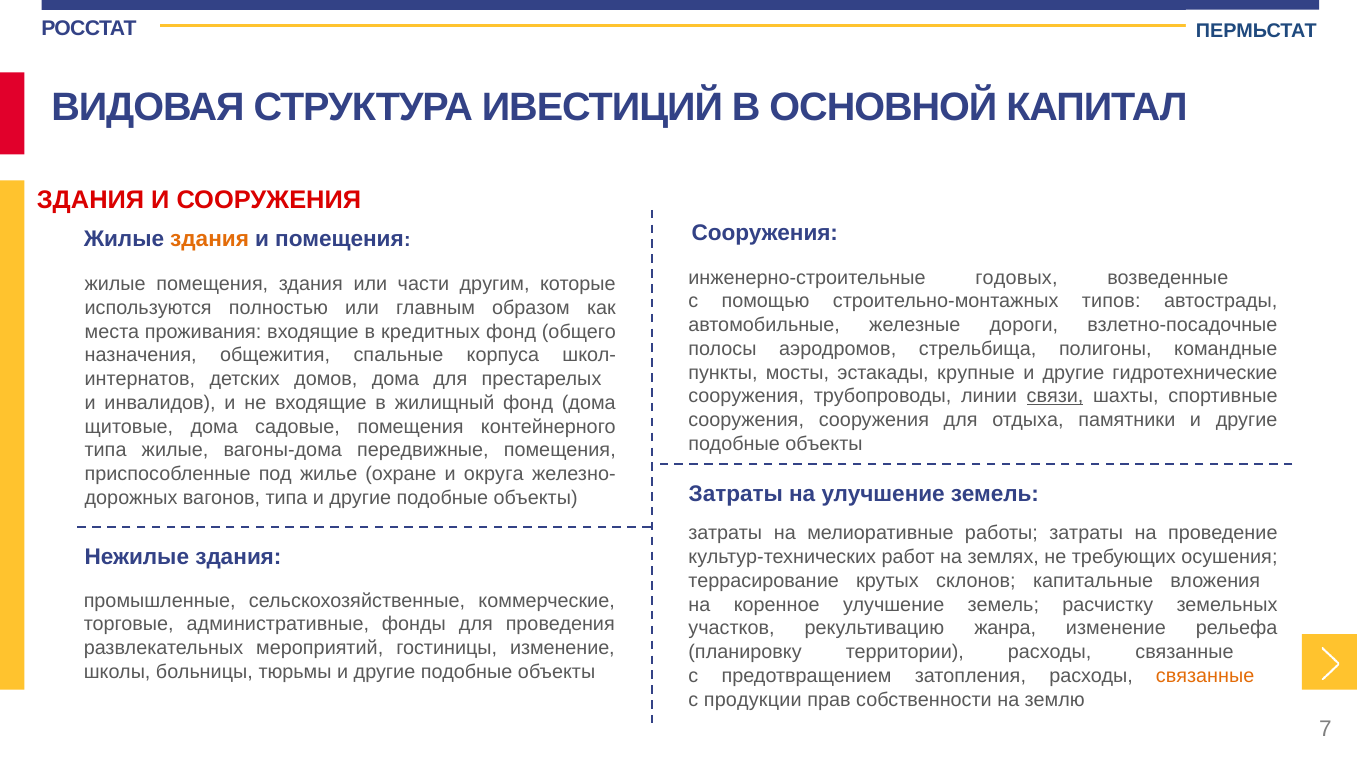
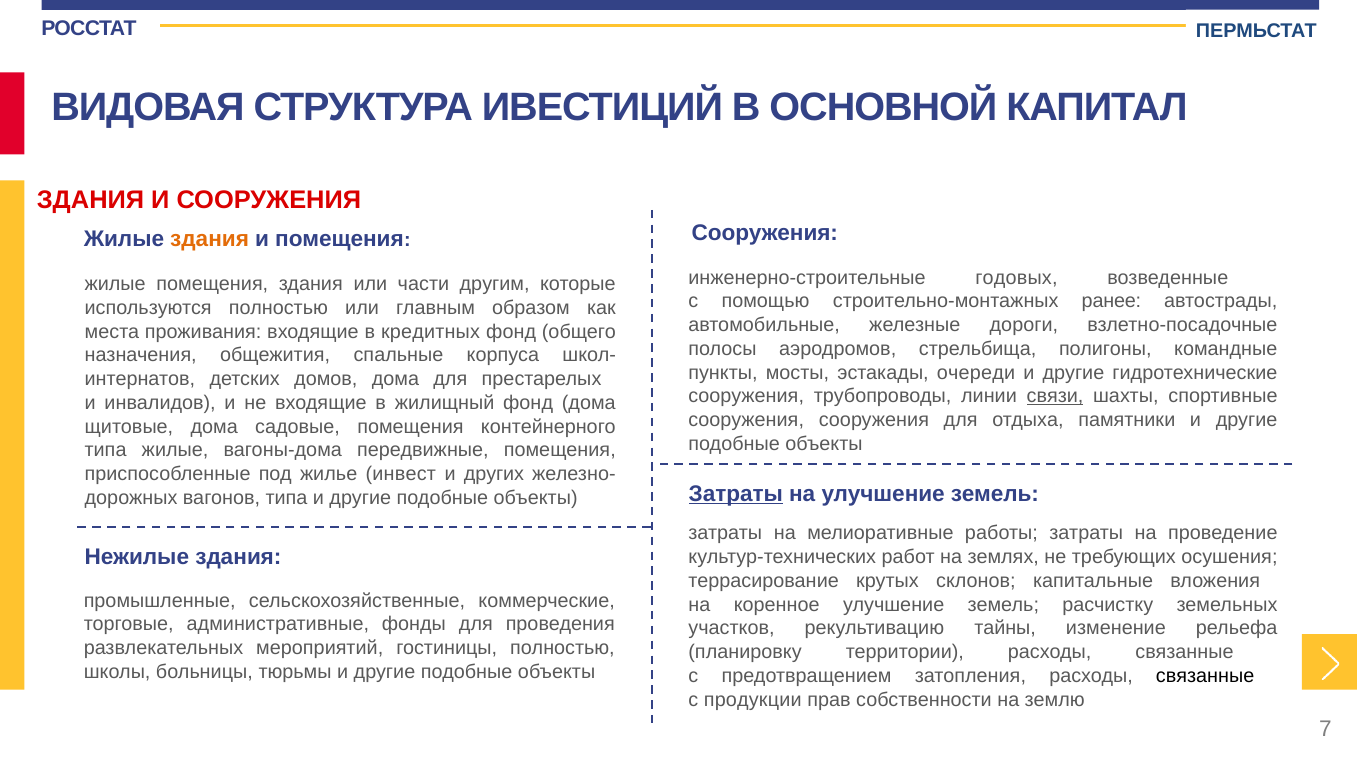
типов: типов -> ранее (1111, 301)
крупные: крупные -> очереди (976, 373)
охране: охране -> инвест (401, 474)
округа: округа -> других (494, 474)
Затраты underline: none -> present (736, 494)
жанра: жанра -> тайны (1005, 629)
гостиницы изменение: изменение -> полностью (562, 648)
связанные colour: orange -> black (1205, 676)
